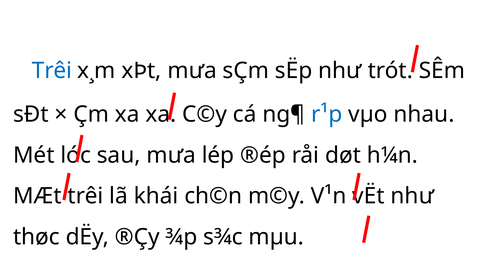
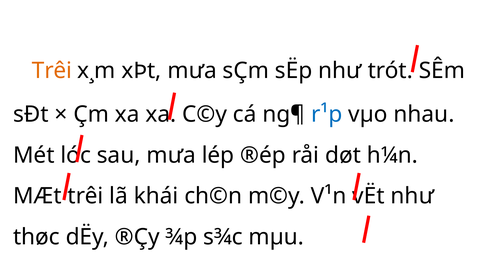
Trêi colour: blue -> orange (52, 70)
